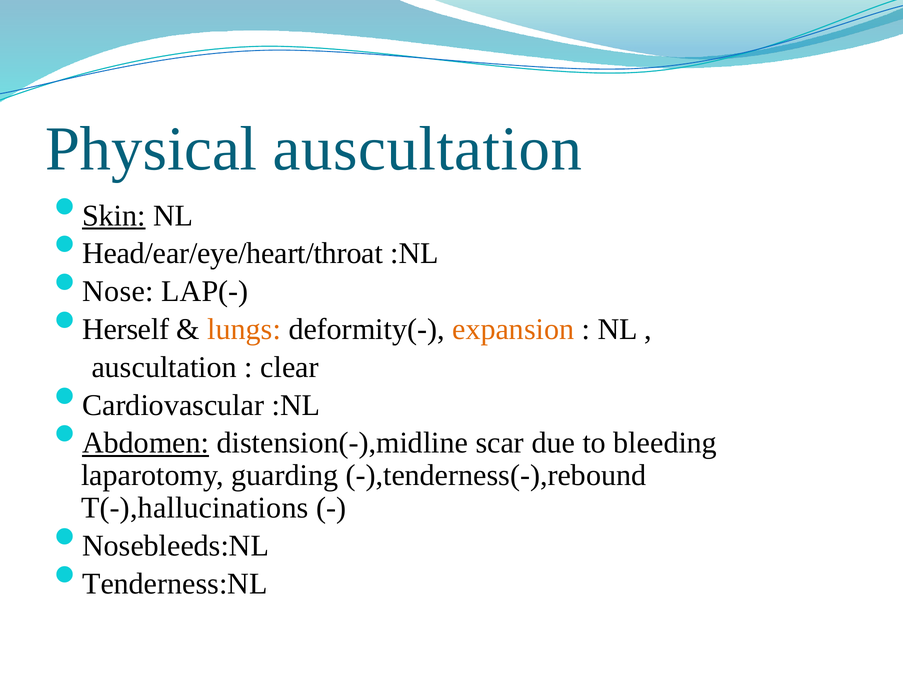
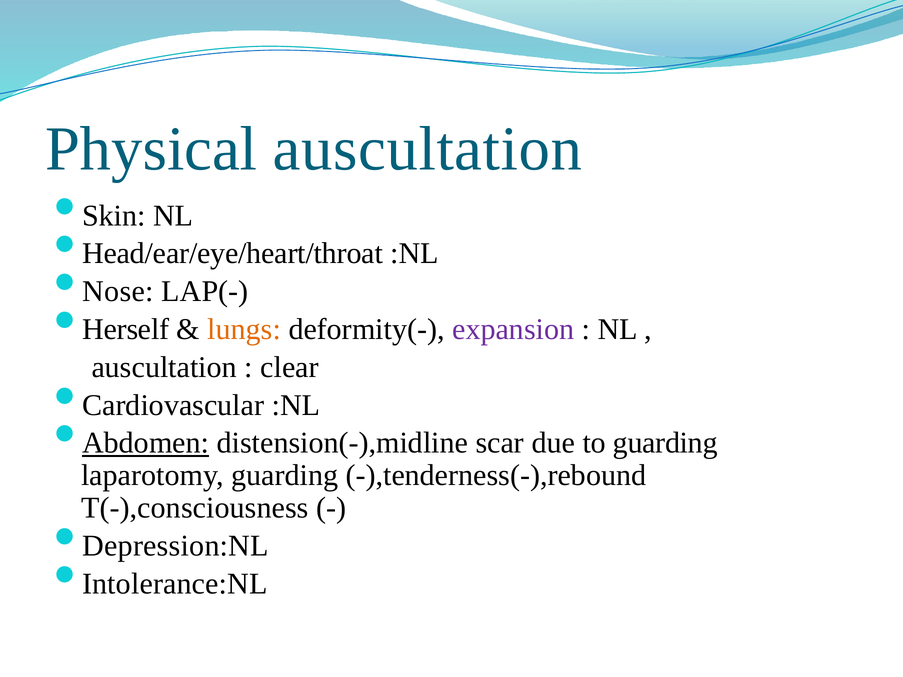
Skin underline: present -> none (114, 216)
expansion colour: orange -> purple (513, 329)
to bleeding: bleeding -> guarding (665, 443)
T(-),hallucinations: T(-),hallucinations -> T(-),consciousness (195, 508)
Nosebleeds:NL: Nosebleeds:NL -> Depression:NL (175, 546)
Tenderness:NL: Tenderness:NL -> Intolerance:NL (175, 584)
